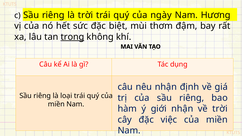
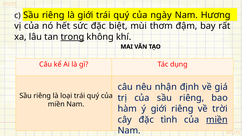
là trời: trời -> giới (86, 15)
giới nhận: nhận -> riêng (182, 109)
việc: việc -> tình (169, 120)
miền underline: none -> present (217, 120)
